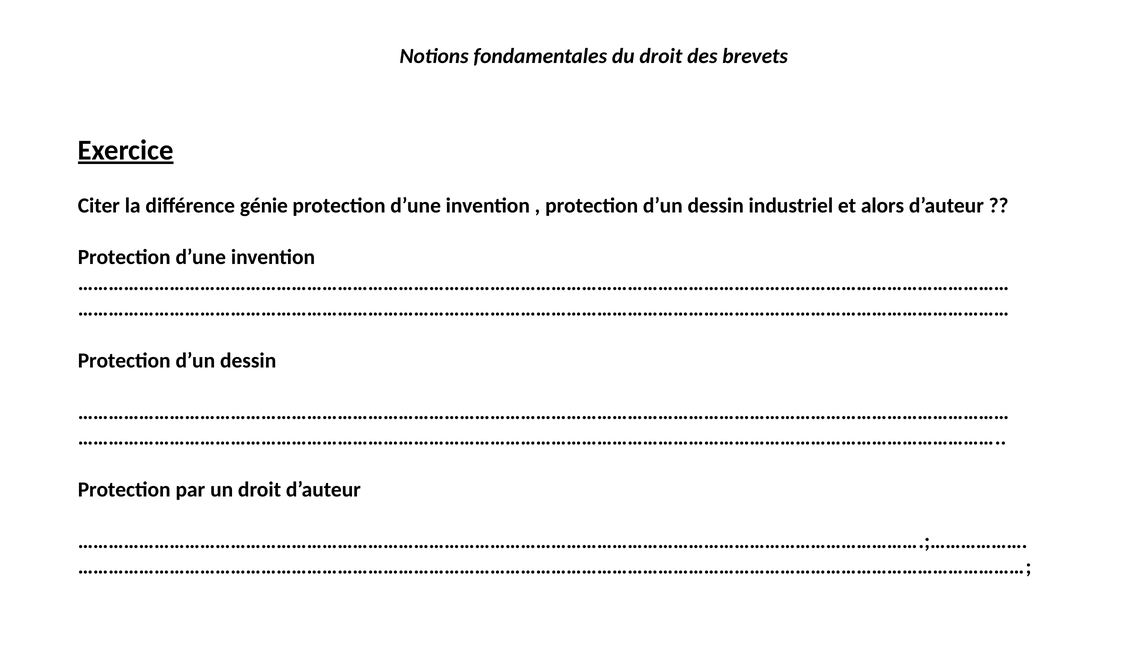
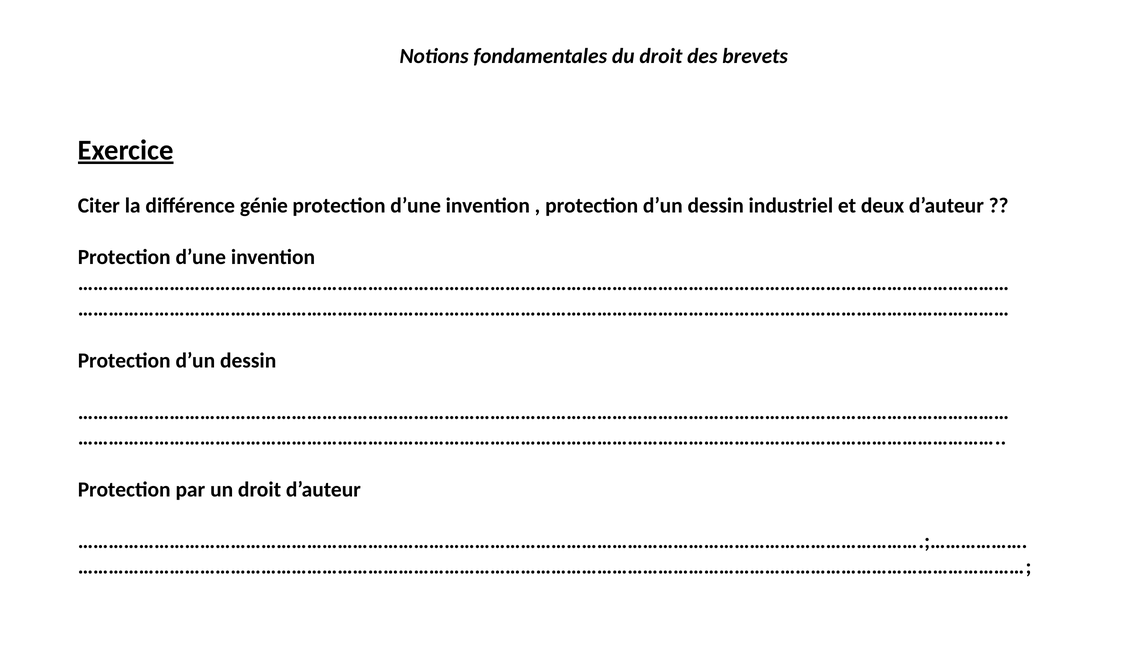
alors: alors -> deux (883, 206)
